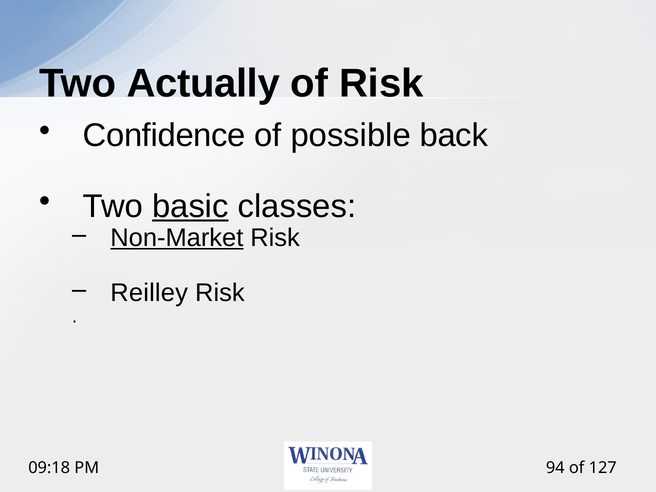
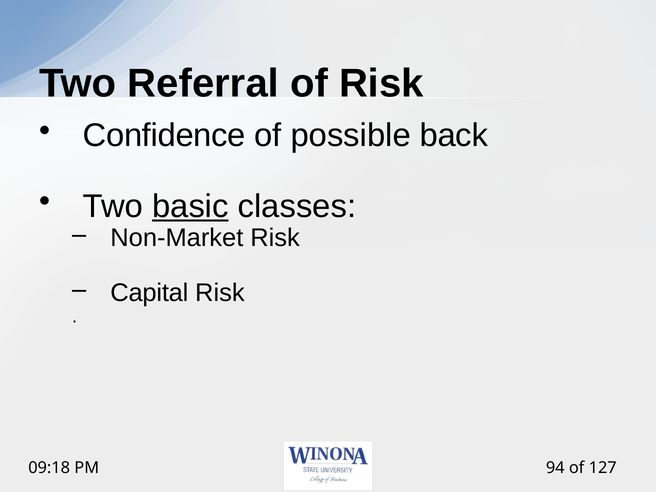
Actually: Actually -> Referral (203, 83)
Non-Market underline: present -> none (177, 238)
Reilley: Reilley -> Capital (149, 293)
